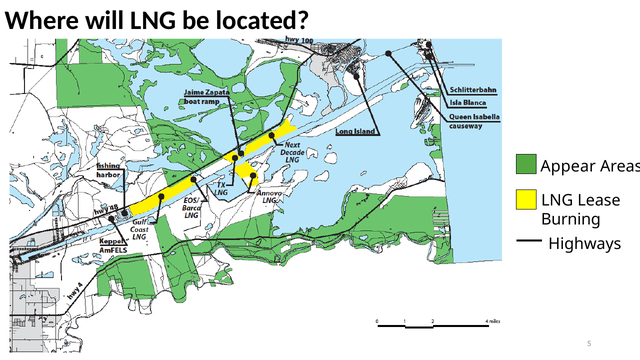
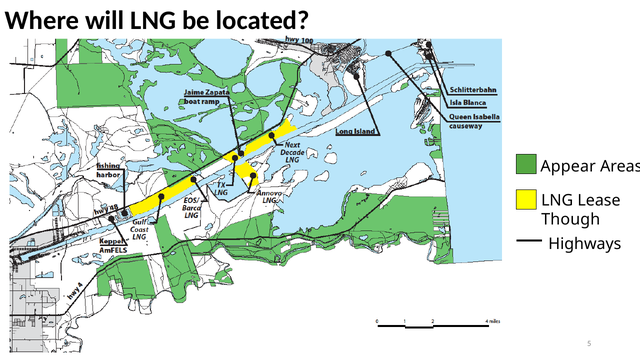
Burning: Burning -> Though (571, 220)
